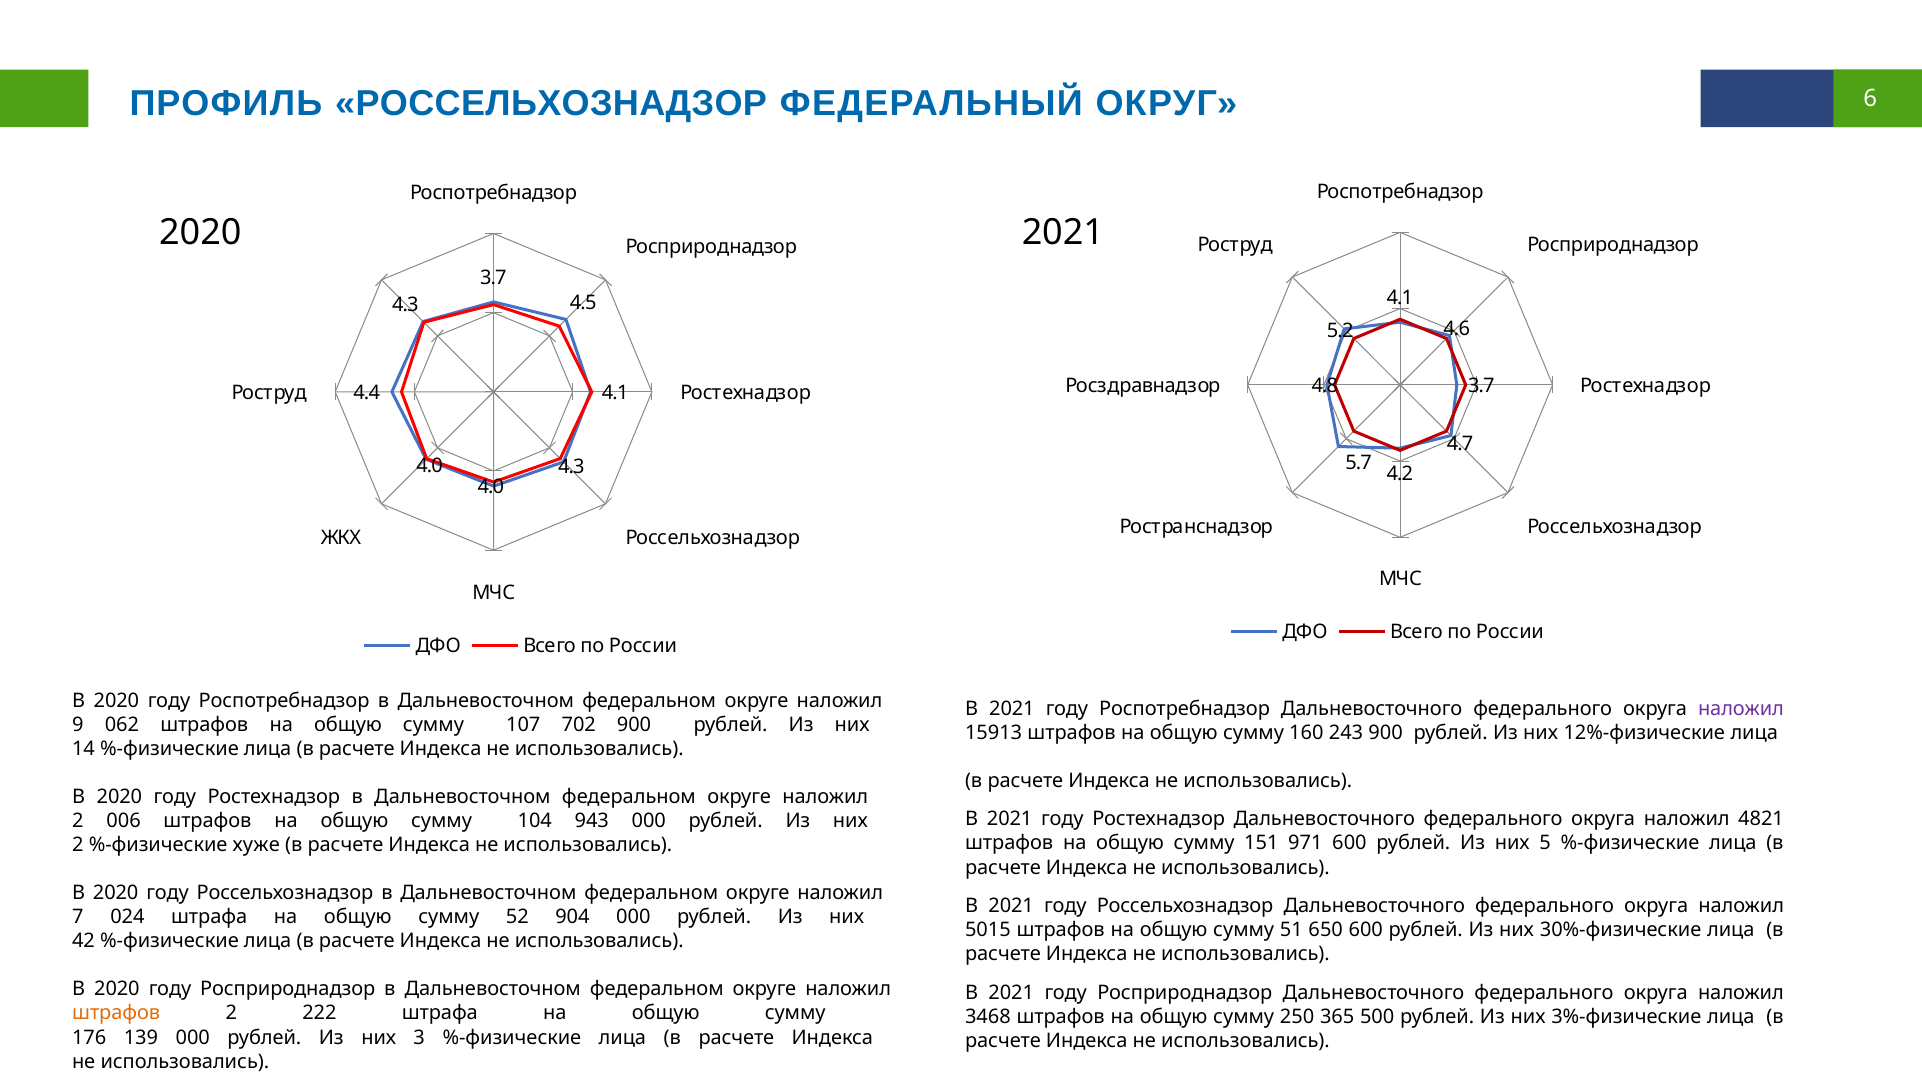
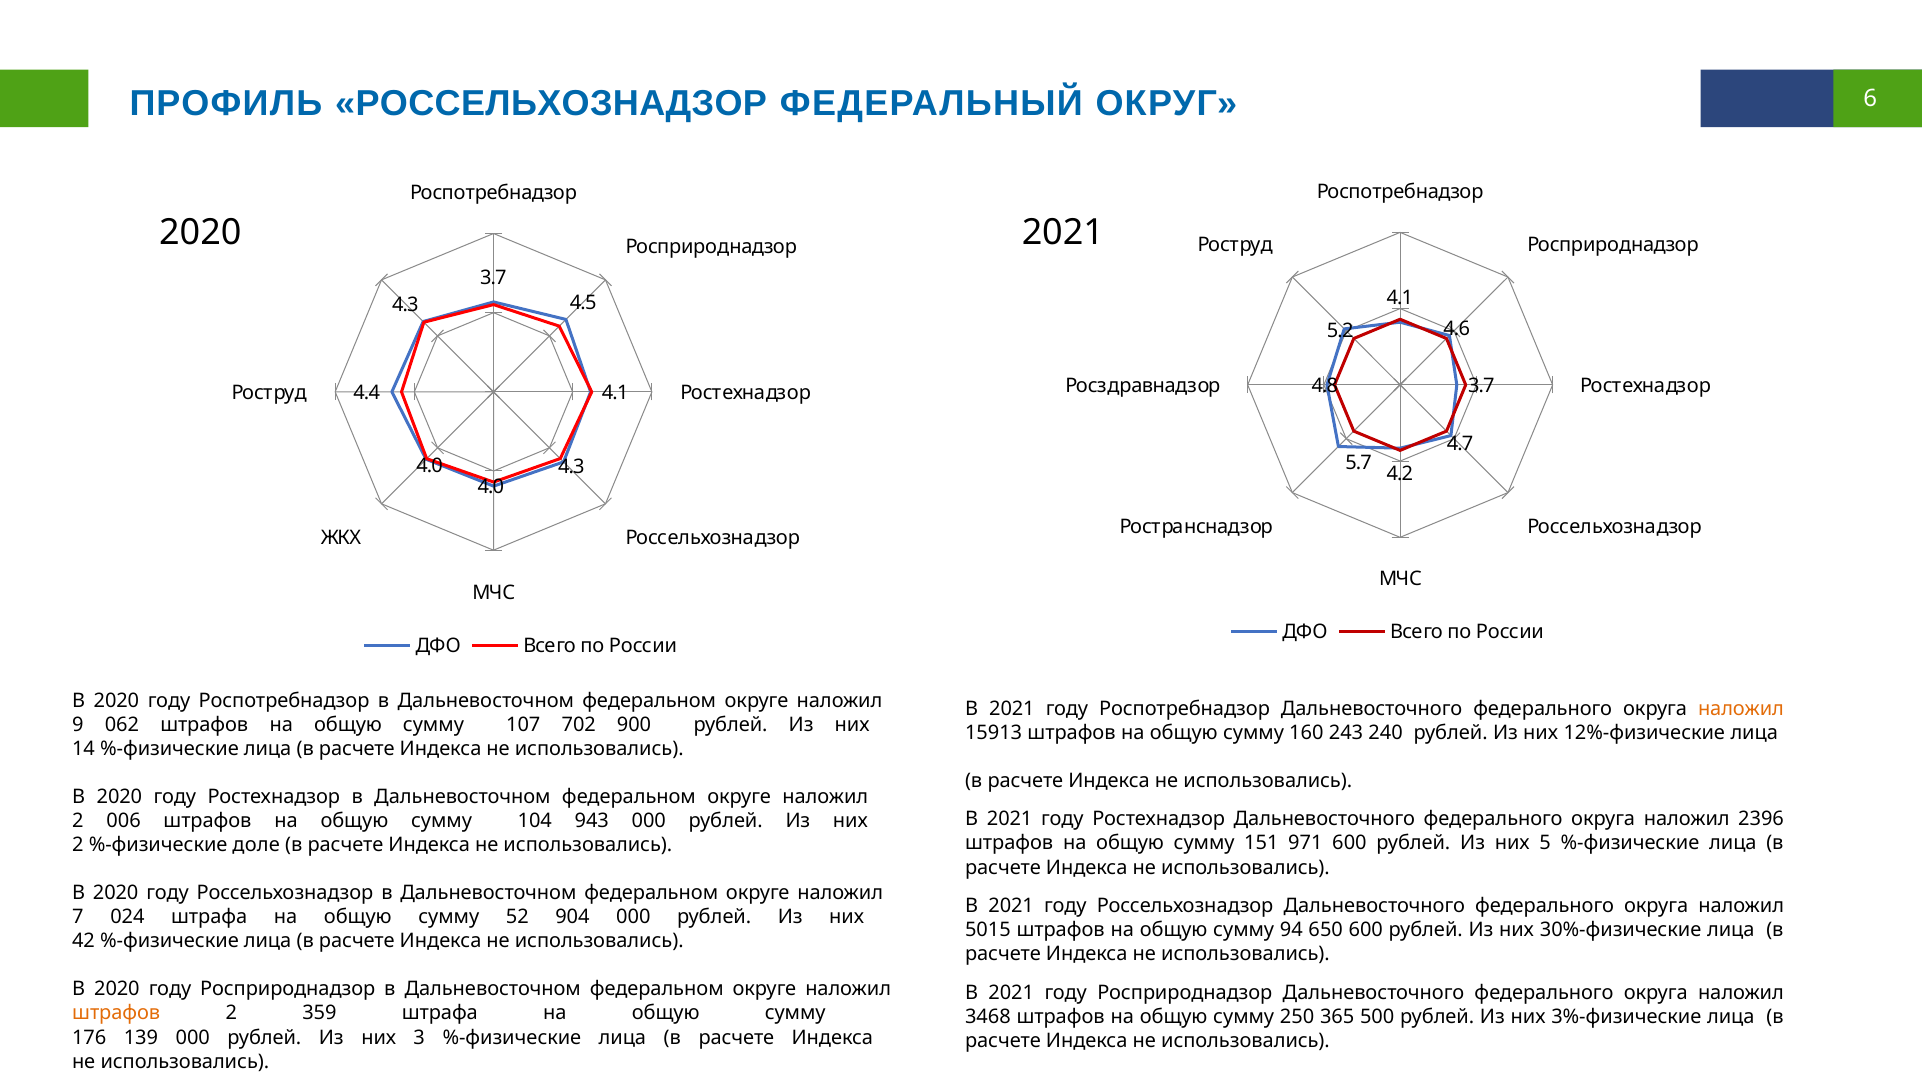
наложил colour: purple -> orange (1741, 709)
243 900: 900 -> 240 (1386, 733)
4821: 4821 -> 2396 (1761, 819)
хуже: хуже -> доле (256, 845)
51: 51 -> 94 (1291, 930)
222: 222 -> 359 (319, 1013)
